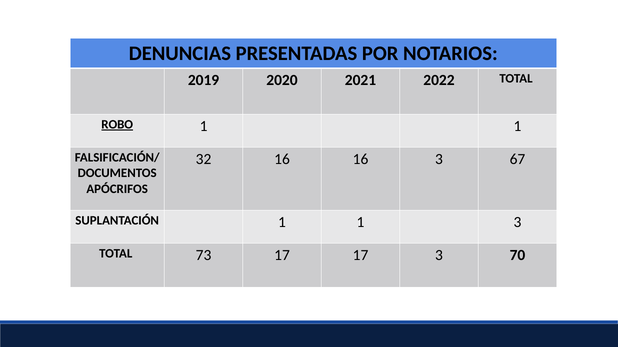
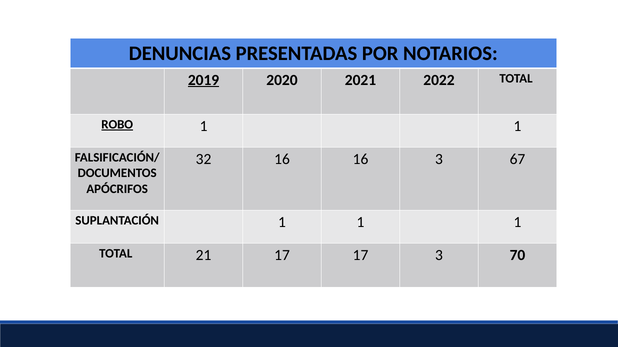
2019 underline: none -> present (204, 80)
1 1 3: 3 -> 1 (517, 222)
73: 73 -> 21 (204, 255)
